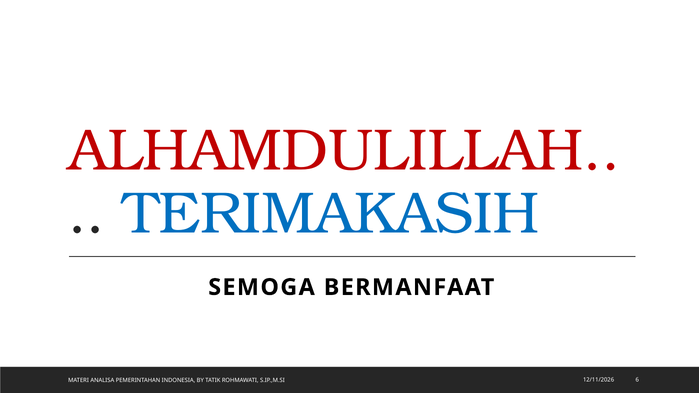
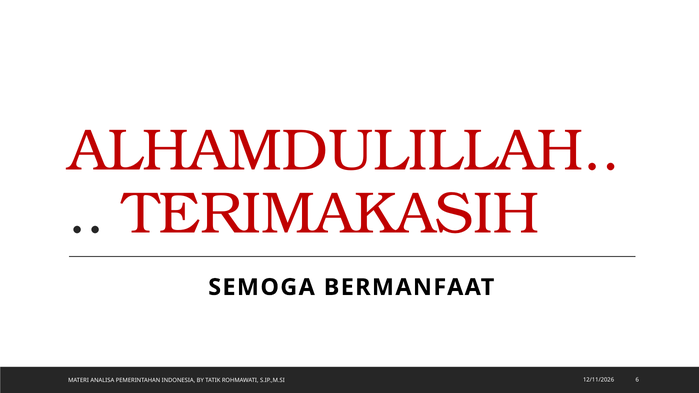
TERIMAKASIH colour: blue -> red (331, 214)
